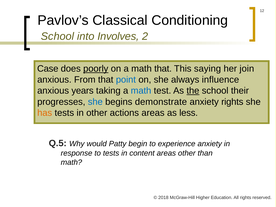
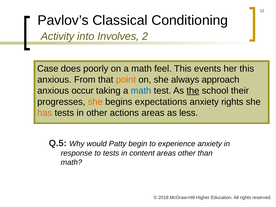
School: School -> Activity (58, 36)
poorly underline: present -> none (96, 69)
math that: that -> feel (163, 69)
saying: saying -> events (208, 69)
her join: join -> this (247, 69)
point colour: blue -> orange (126, 80)
influence: influence -> approach (221, 80)
years: years -> occur (83, 91)
she colour: blue -> orange (95, 102)
demonstrate: demonstrate -> expectations (161, 102)
